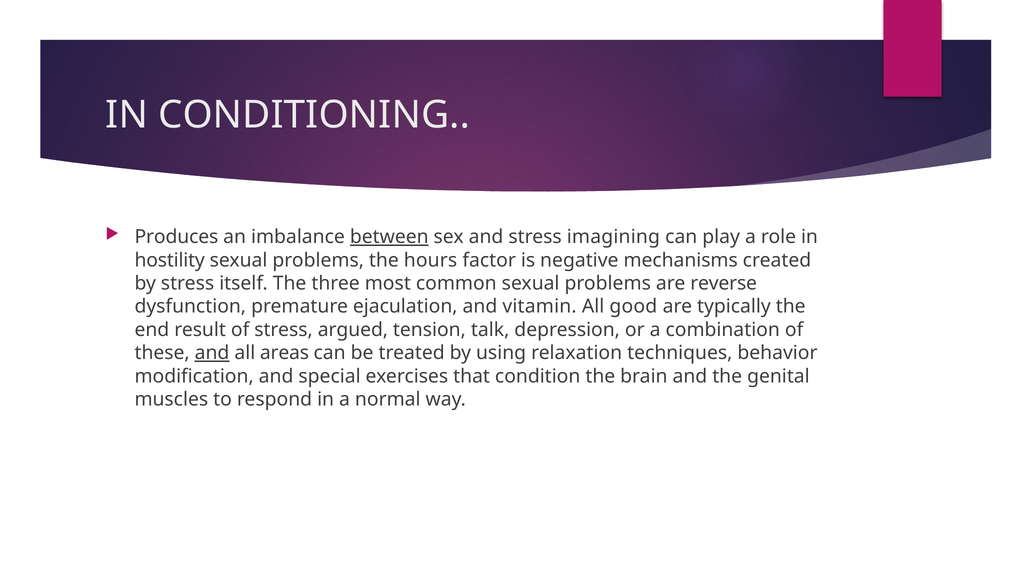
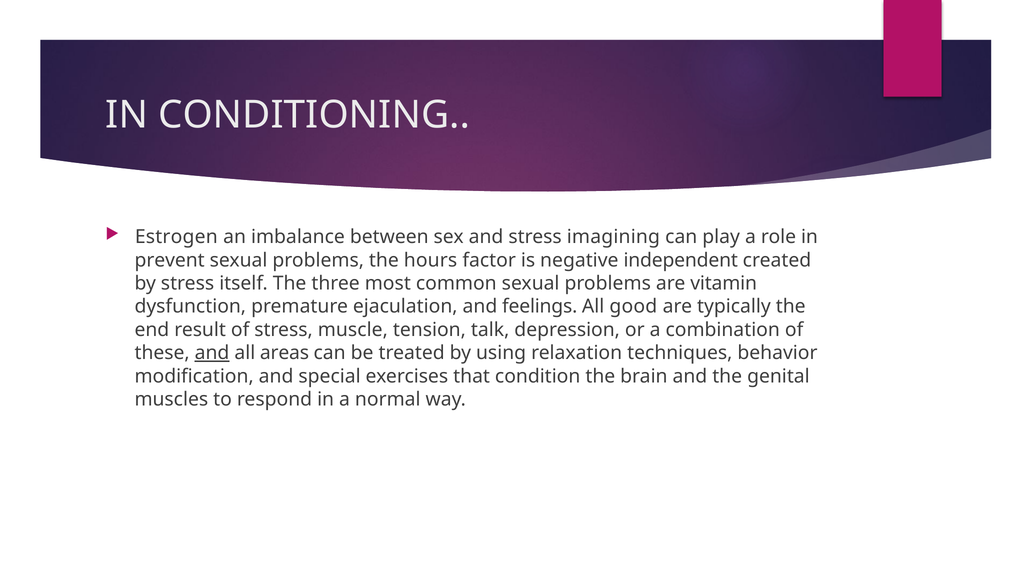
Produces: Produces -> Estrogen (176, 237)
between underline: present -> none (389, 237)
hostility: hostility -> prevent (170, 260)
mechanisms: mechanisms -> independent (681, 260)
reverse: reverse -> vitamin (724, 284)
vitamin: vitamin -> feelings (540, 307)
argued: argued -> muscle (353, 330)
